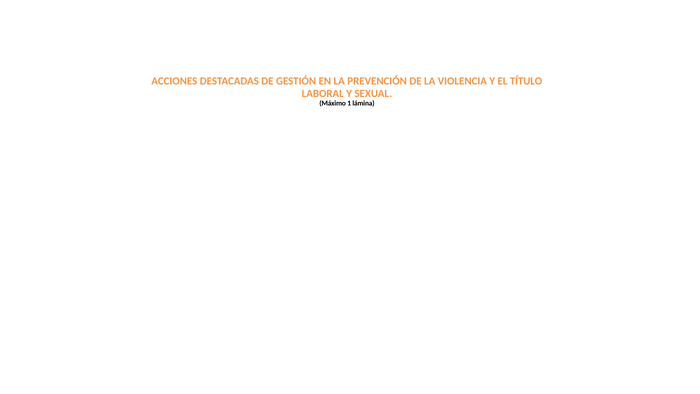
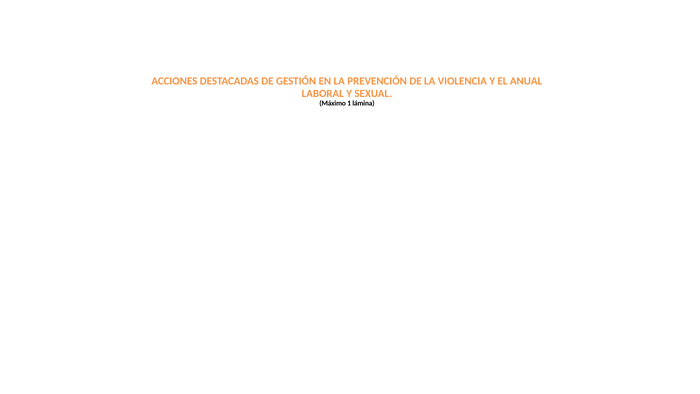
TÍTULO: TÍTULO -> ANUAL (526, 81)
